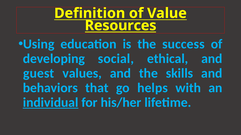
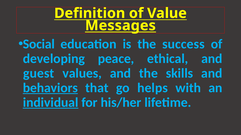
Resources: Resources -> Messages (120, 26)
Using: Using -> Social (39, 44)
social: social -> peace (116, 59)
behaviors underline: none -> present (50, 88)
